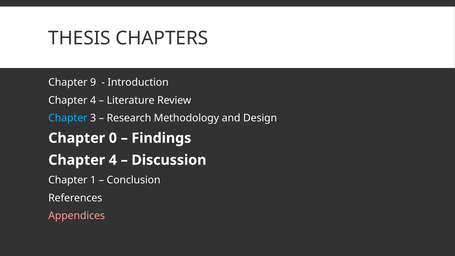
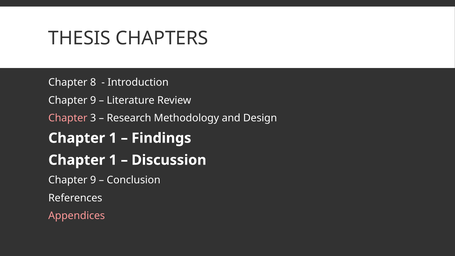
9: 9 -> 8 (93, 82)
4: 4 -> 9 (93, 100)
Chapter colour: light blue -> pink (68, 118)
0: 0 -> 1 (113, 138)
4: 4 -> 1 (113, 160)
1: 1 -> 9 (93, 180)
